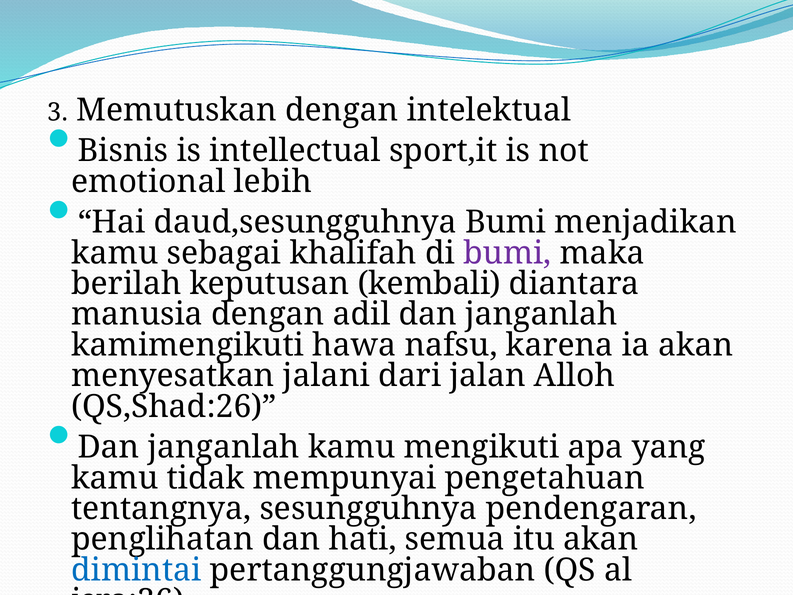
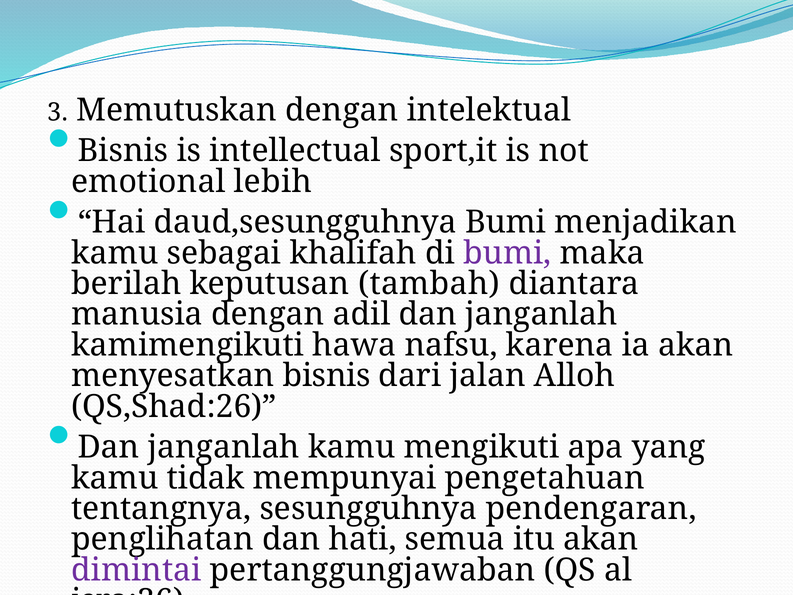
kembali: kembali -> tambah (429, 284)
menyesatkan jalani: jalani -> bisnis (327, 376)
dimintai colour: blue -> purple (136, 570)
